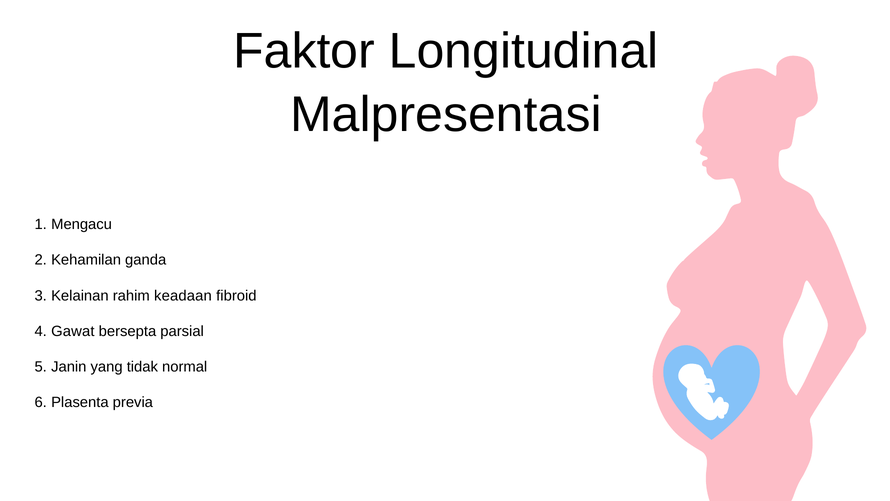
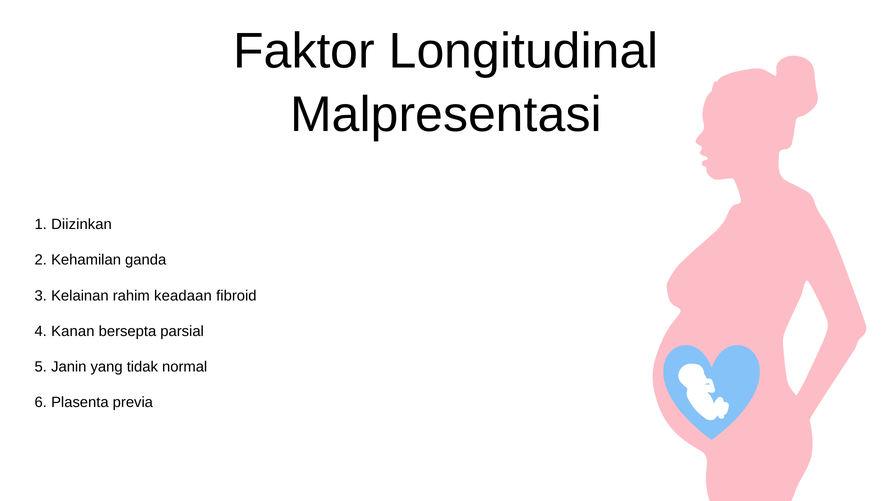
Mengacu: Mengacu -> Diizinkan (82, 224)
Gawat: Gawat -> Kanan (73, 331)
